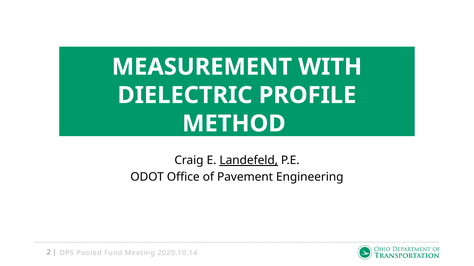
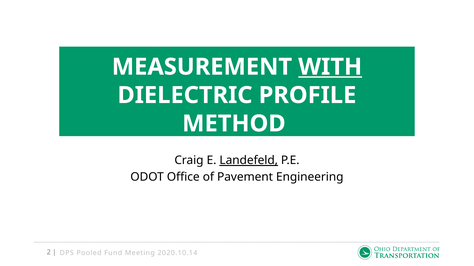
WITH underline: none -> present (330, 67)
